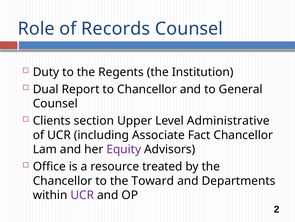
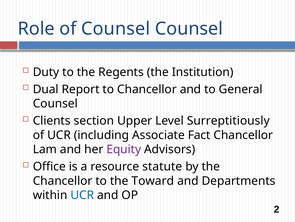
of Records: Records -> Counsel (116, 29)
Administrative: Administrative -> Surreptitiously (228, 120)
treated: treated -> statute (162, 166)
UCR colour: purple -> blue (82, 195)
